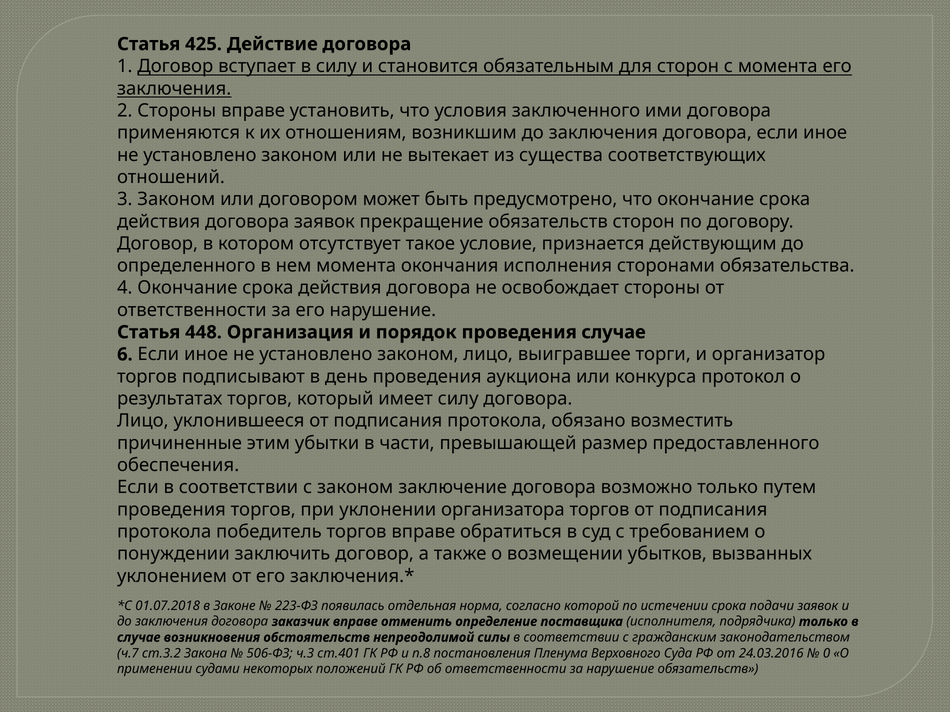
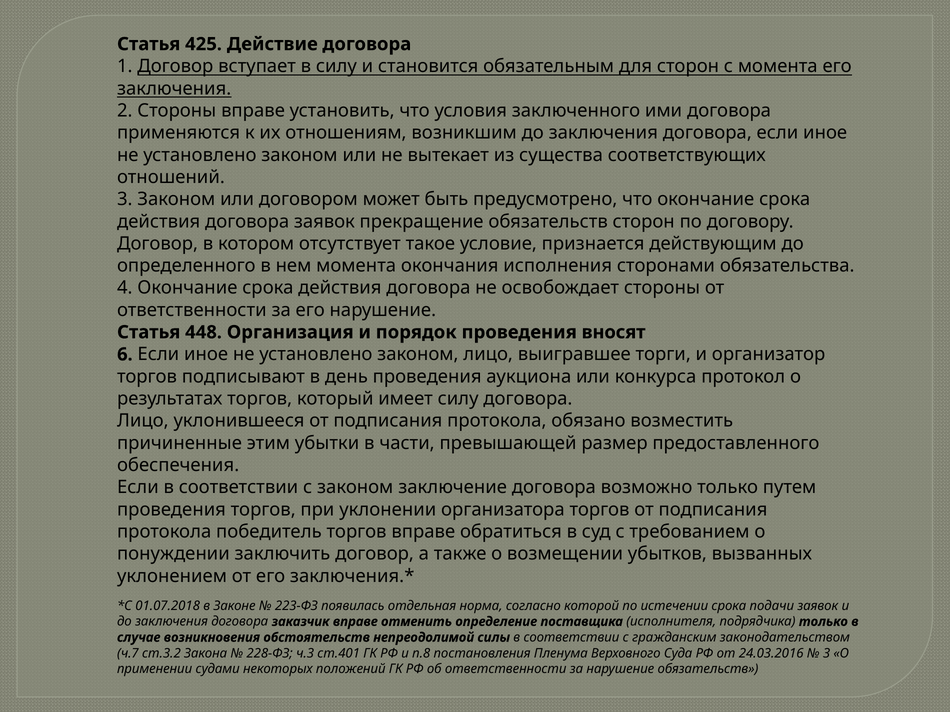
проведения случае: случае -> вносят (614, 332)
506-ФЗ: 506-ФЗ -> 228-ФЗ (270, 654)
0: 0 -> 3 (827, 654)
